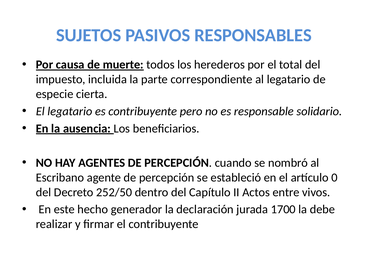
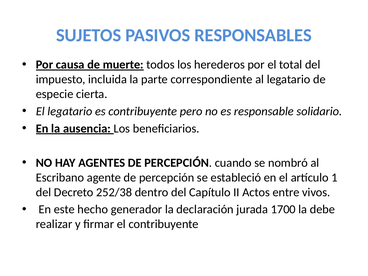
0: 0 -> 1 (335, 178)
252/50: 252/50 -> 252/38 (114, 192)
